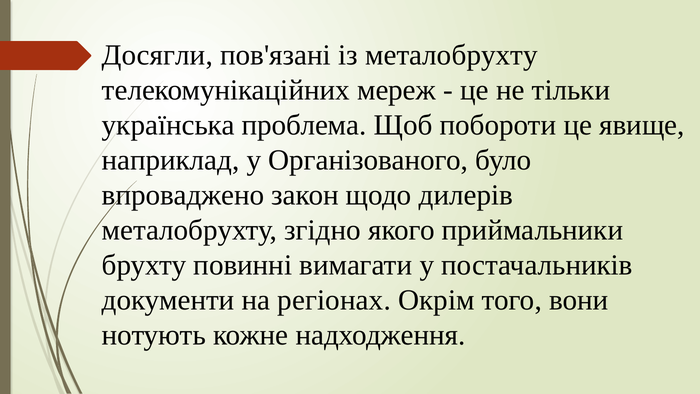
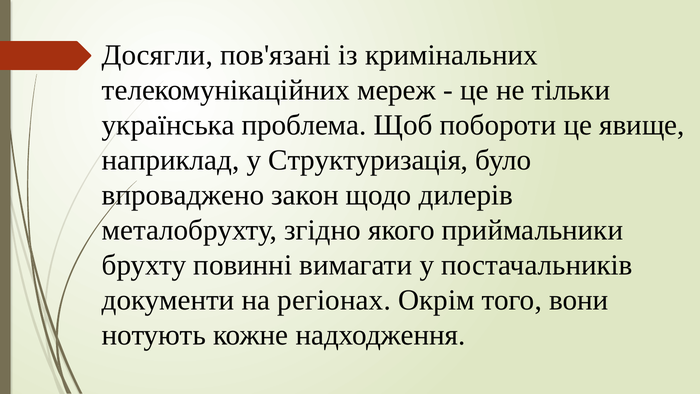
із металобрухту: металобрухту -> кримінальних (451, 55)
Організованого: Організованого -> Структуризація (368, 160)
